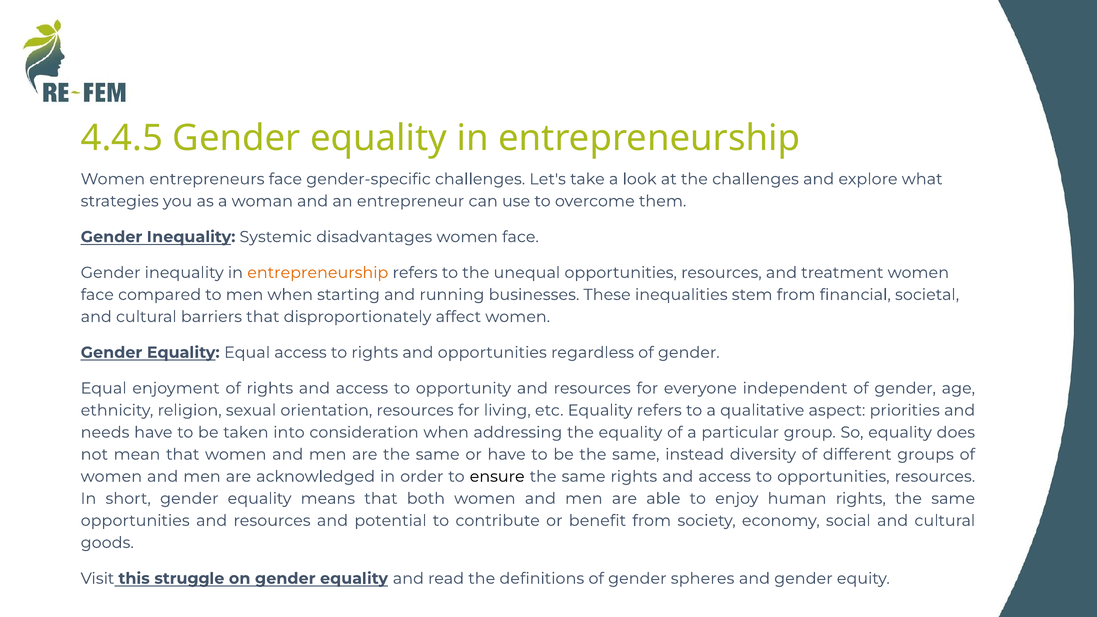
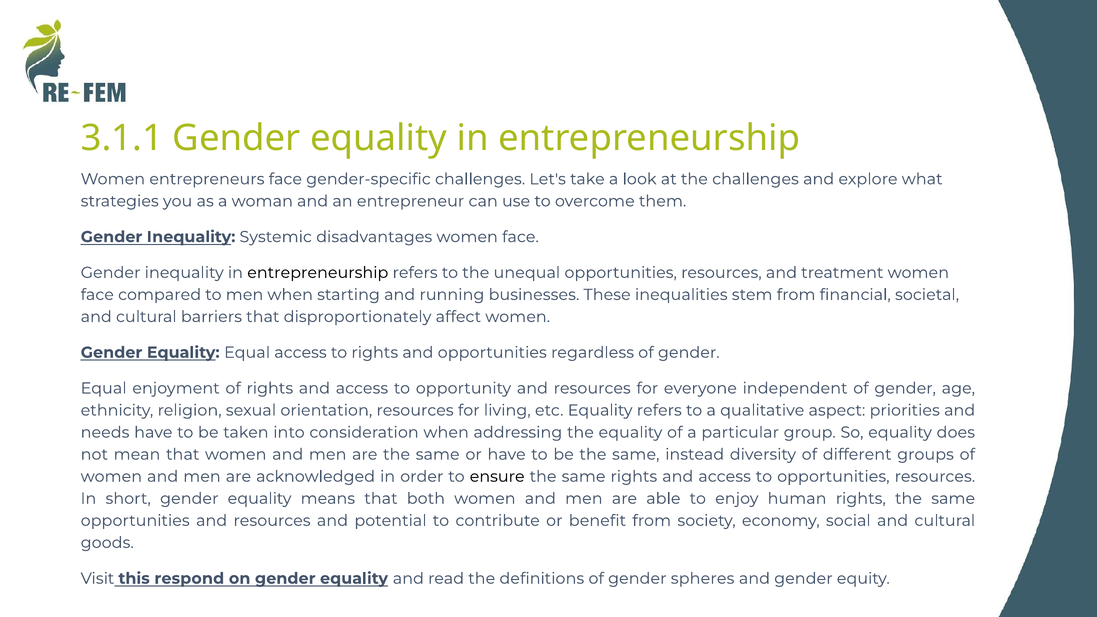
4.4.5: 4.4.5 -> 3.1.1 (122, 138)
entrepreneurship colour: orange -> black (318, 273)
struggle: struggle -> respond (189, 579)
